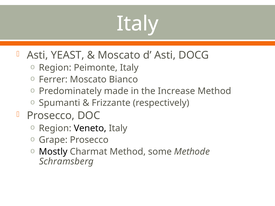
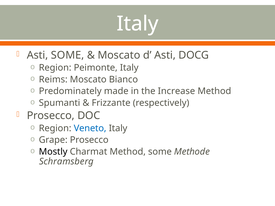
Asti YEAST: YEAST -> SOME (68, 55)
Ferrer: Ferrer -> Reims (53, 80)
Veneto colour: black -> blue (90, 128)
